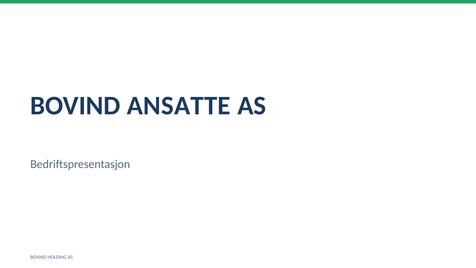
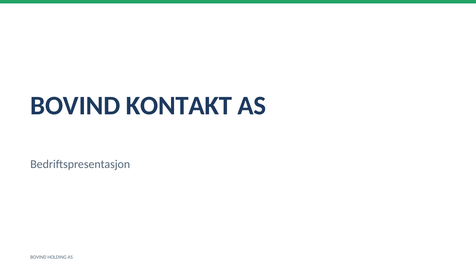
ANSATTE: ANSATTE -> KONTAKT (179, 106)
